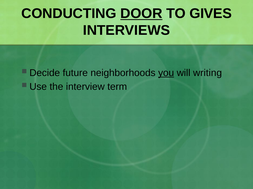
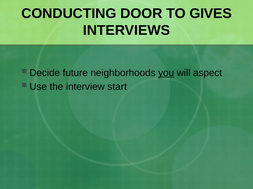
DOOR underline: present -> none (141, 14)
writing: writing -> aspect (208, 73)
term: term -> start (117, 87)
